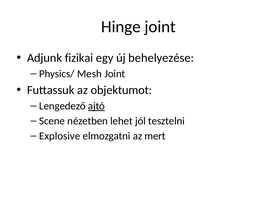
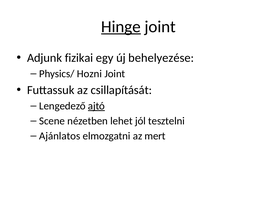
Hinge underline: none -> present (121, 27)
Mesh: Mesh -> Hozni (89, 74)
objektumot: objektumot -> csillapítását (121, 90)
Explosive: Explosive -> Ajánlatos (60, 137)
